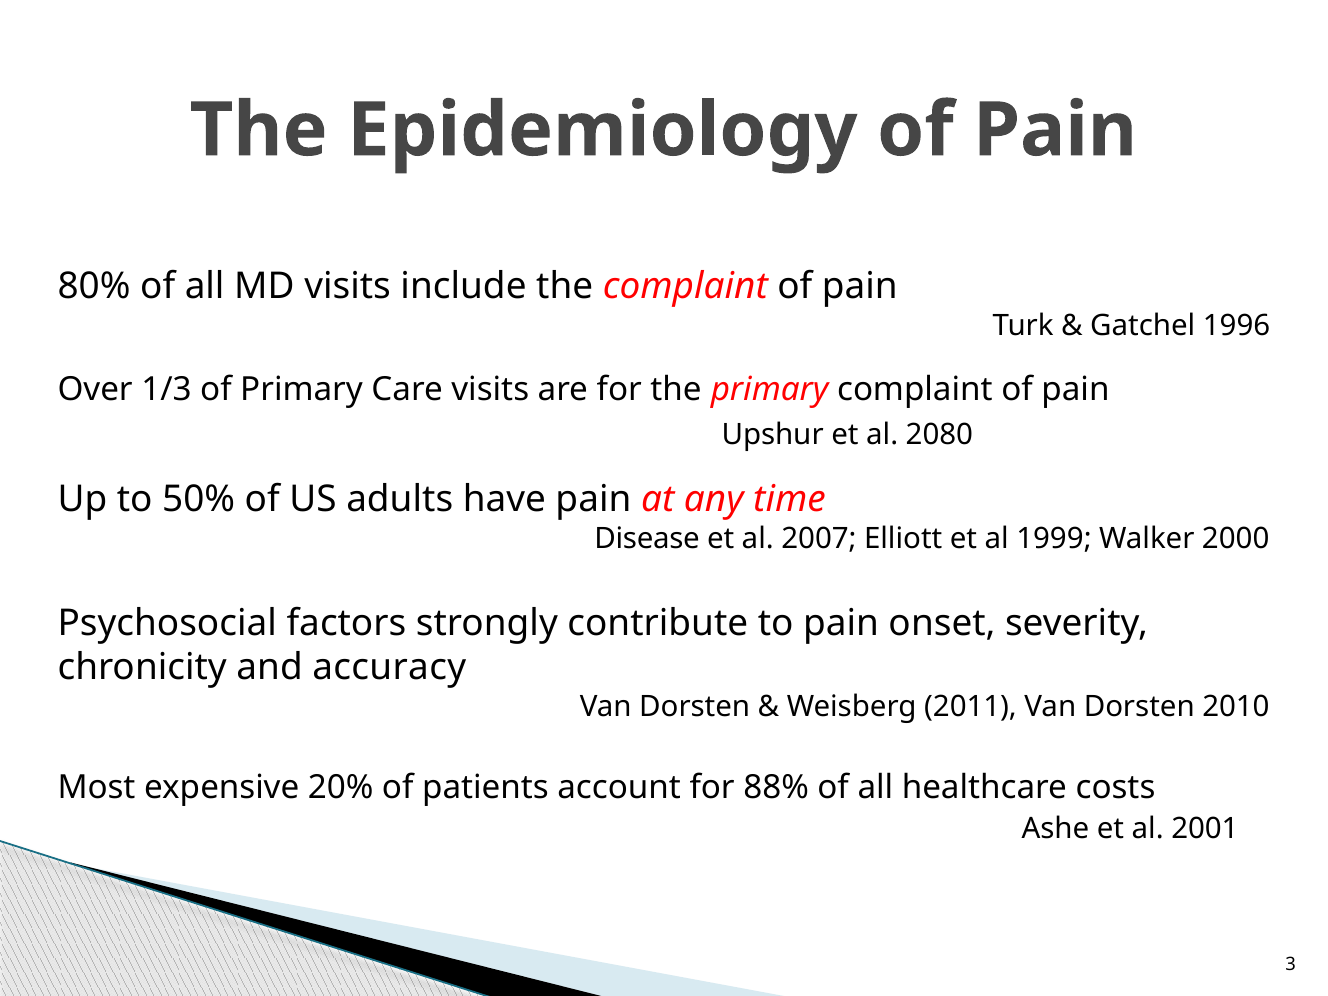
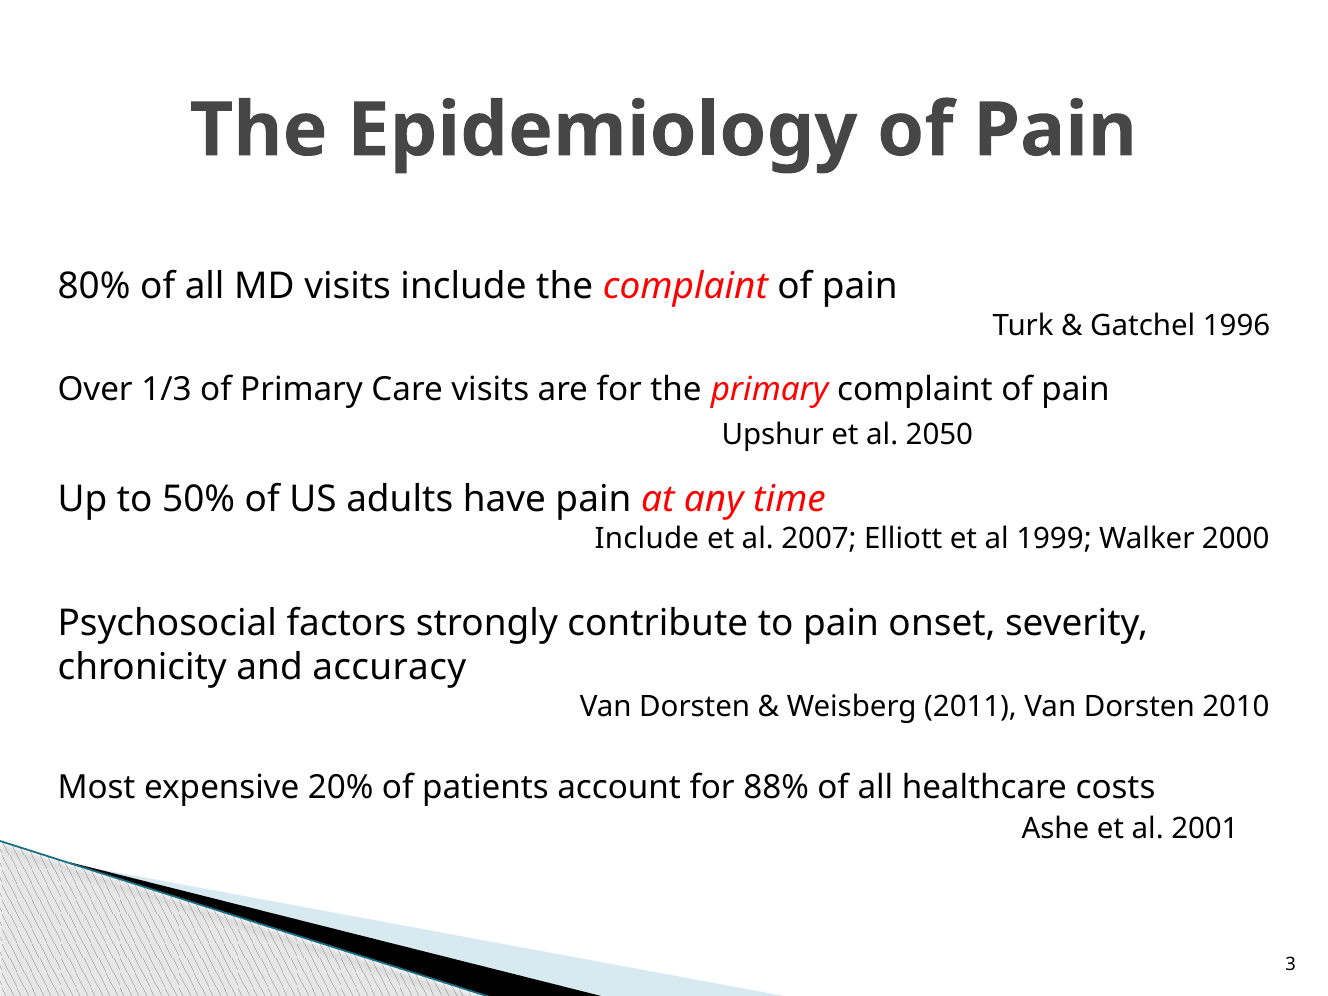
2080: 2080 -> 2050 (939, 435)
Disease: Disease -> Include (647, 539)
